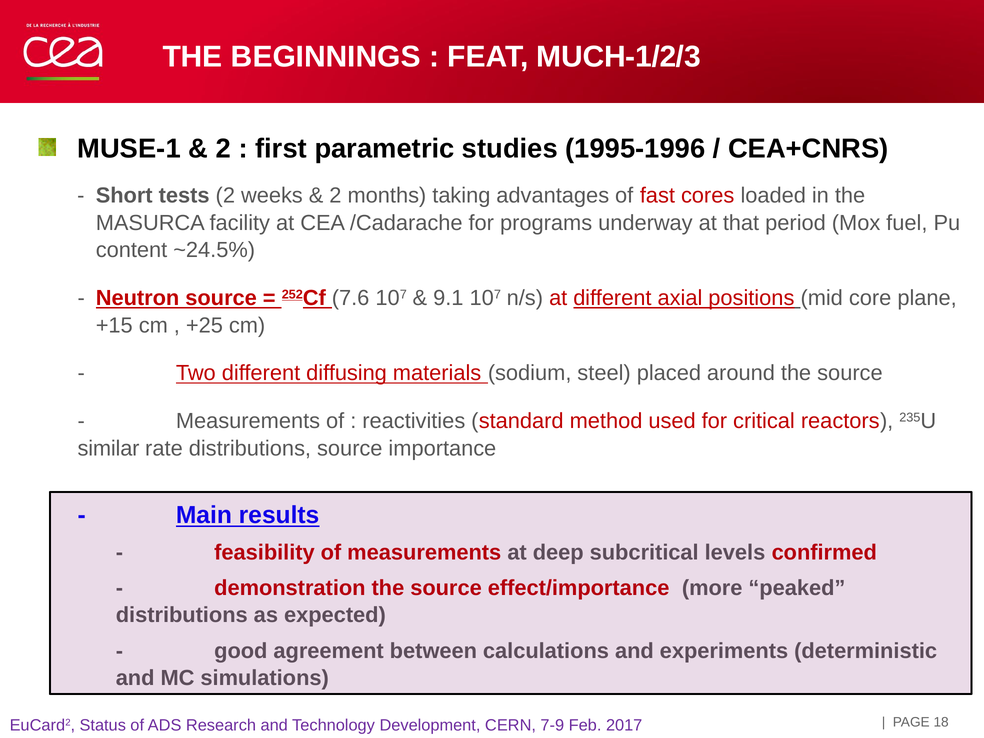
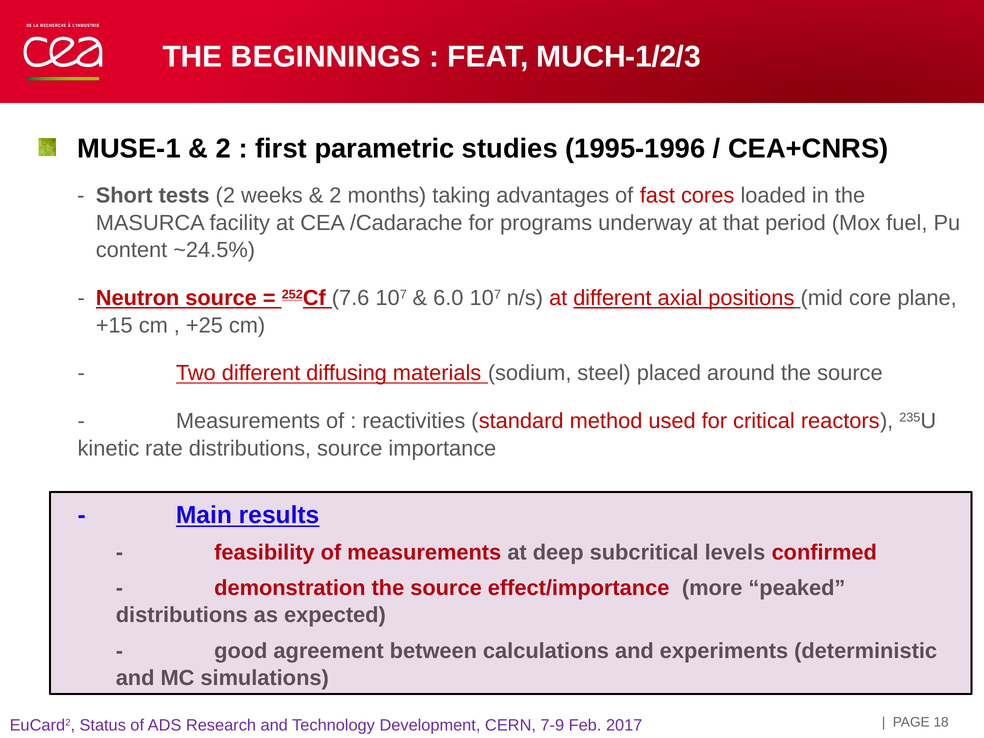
9.1: 9.1 -> 6.0 (448, 298)
similar: similar -> kinetic (108, 448)
